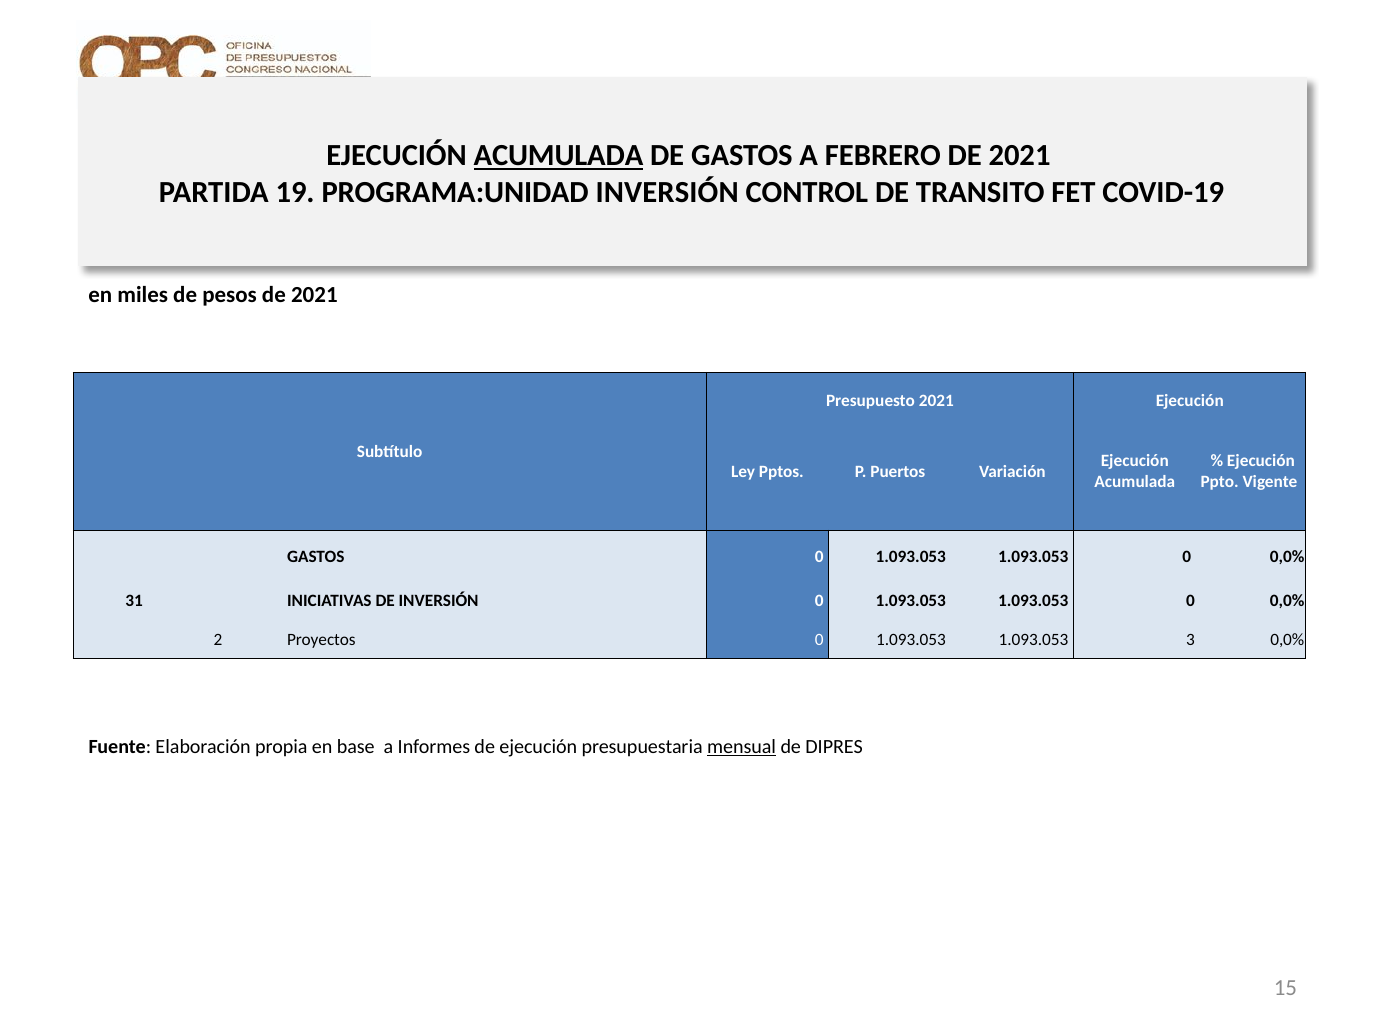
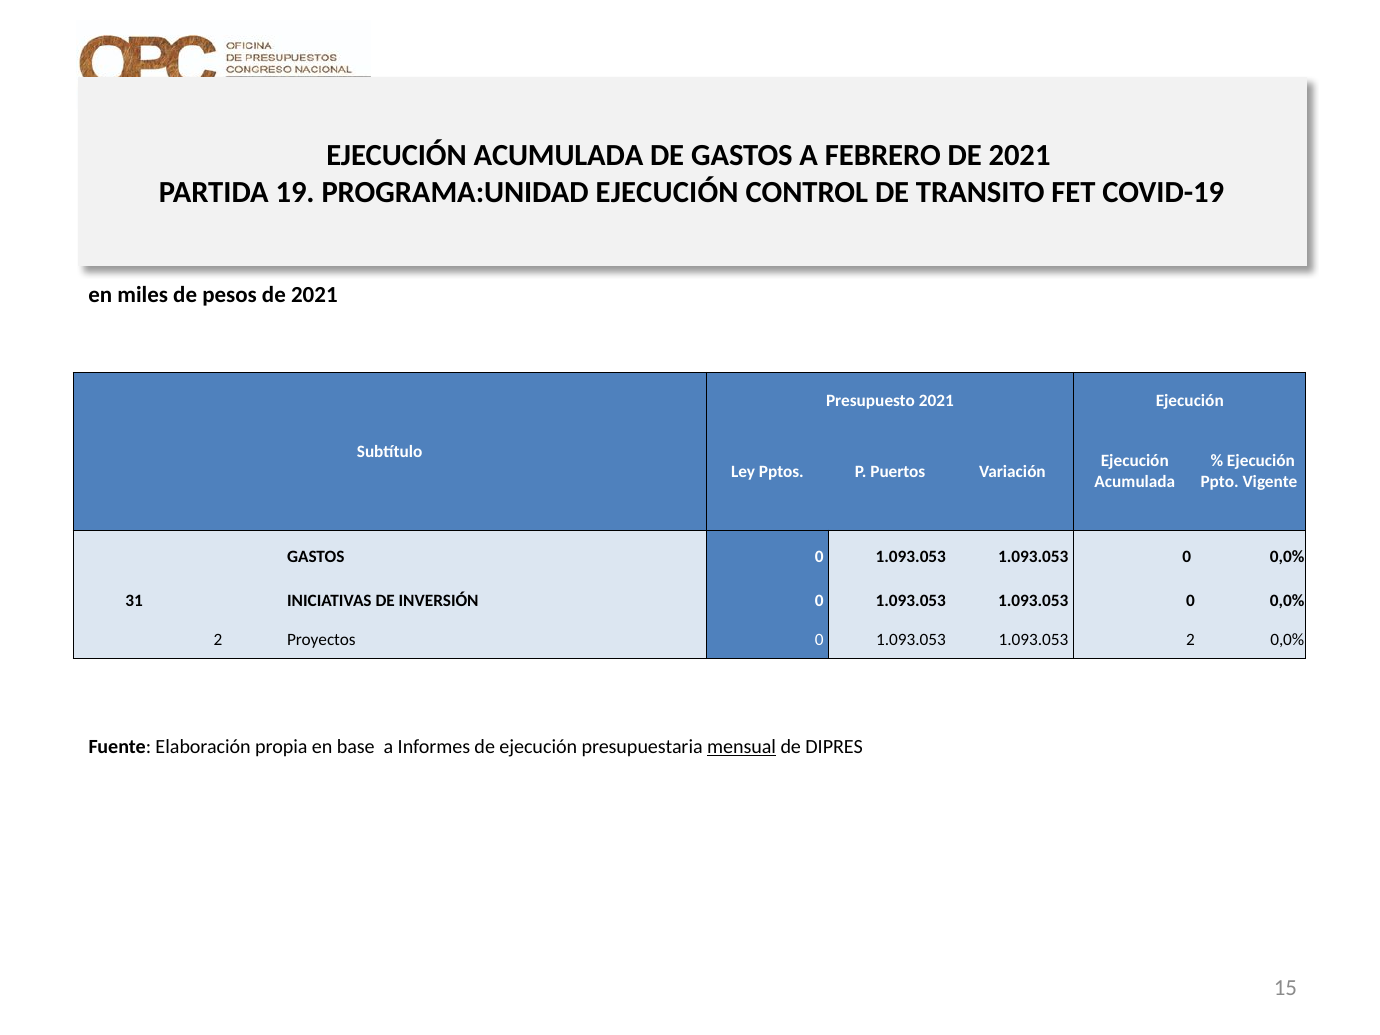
ACUMULADA underline: present -> none (559, 156)
PROGRAMA:UNIDAD INVERSIÓN: INVERSIÓN -> EJECUCIÓN (667, 192)
1.093.053 3: 3 -> 2 (1190, 640)
